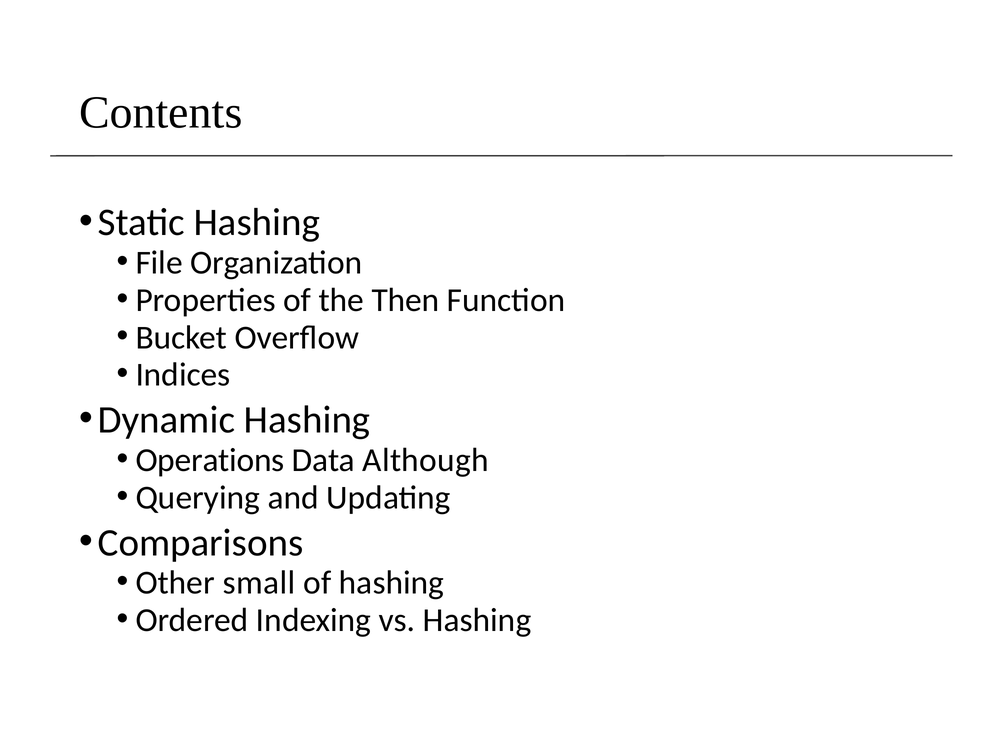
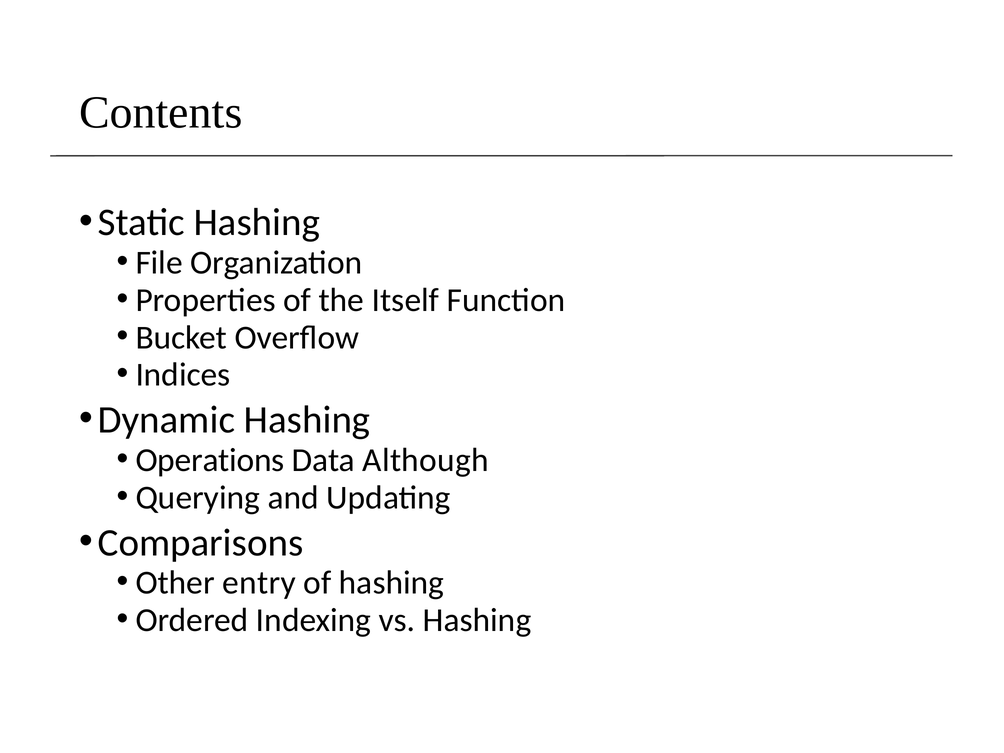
Then: Then -> Itself (405, 300)
small: small -> entry (259, 583)
